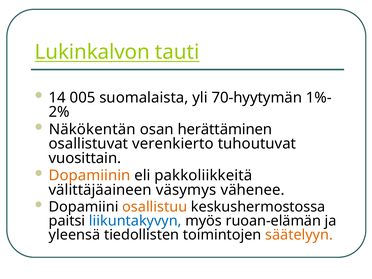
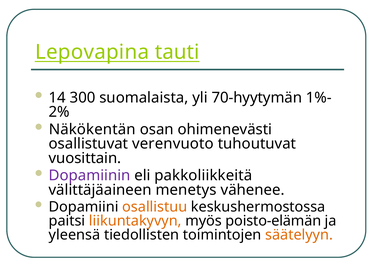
Lukinkalvon: Lukinkalvon -> Lepovapina (92, 52)
005: 005 -> 300 (83, 98)
herättäminen: herättäminen -> ohimenevästi (225, 129)
verenkierto: verenkierto -> verenvuoto (173, 144)
Dopamiinin colour: orange -> purple (90, 176)
väsymys: väsymys -> menetys (186, 190)
liikuntakyvyn colour: blue -> orange (135, 221)
ruoan-elämän: ruoan-elämän -> poisto-elämän (273, 221)
